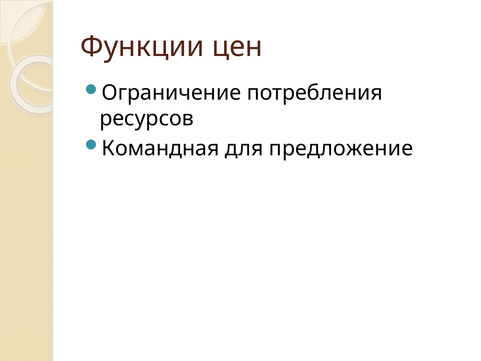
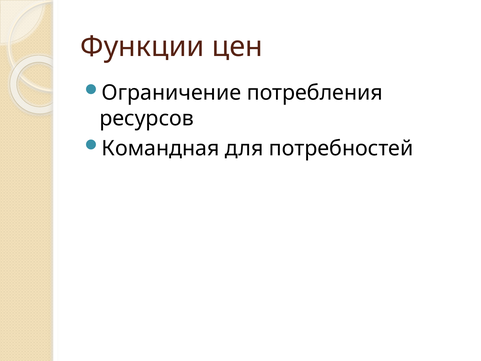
предложение: предложение -> потребностей (341, 148)
